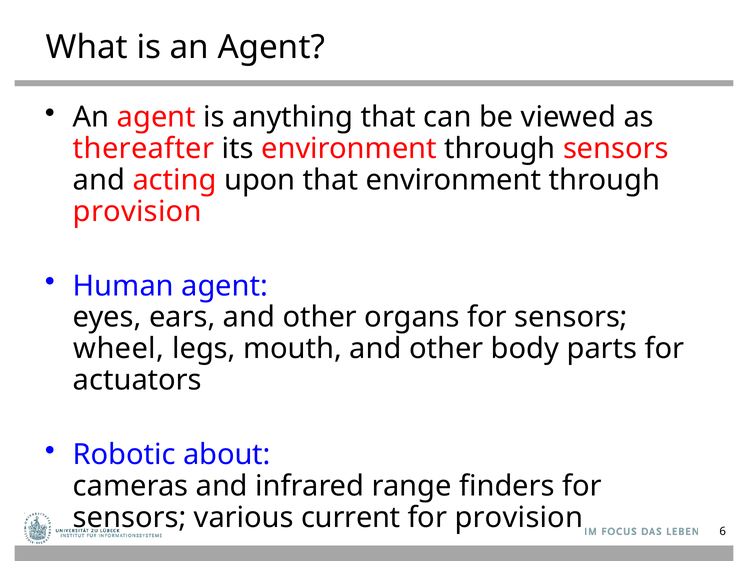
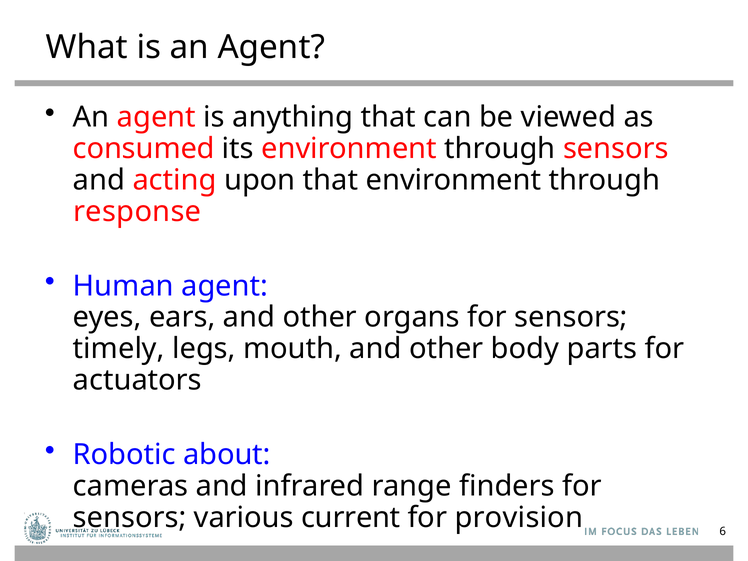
thereafter: thereafter -> consumed (144, 149)
provision: provision -> response (137, 211)
wheel: wheel -> timely (119, 349)
